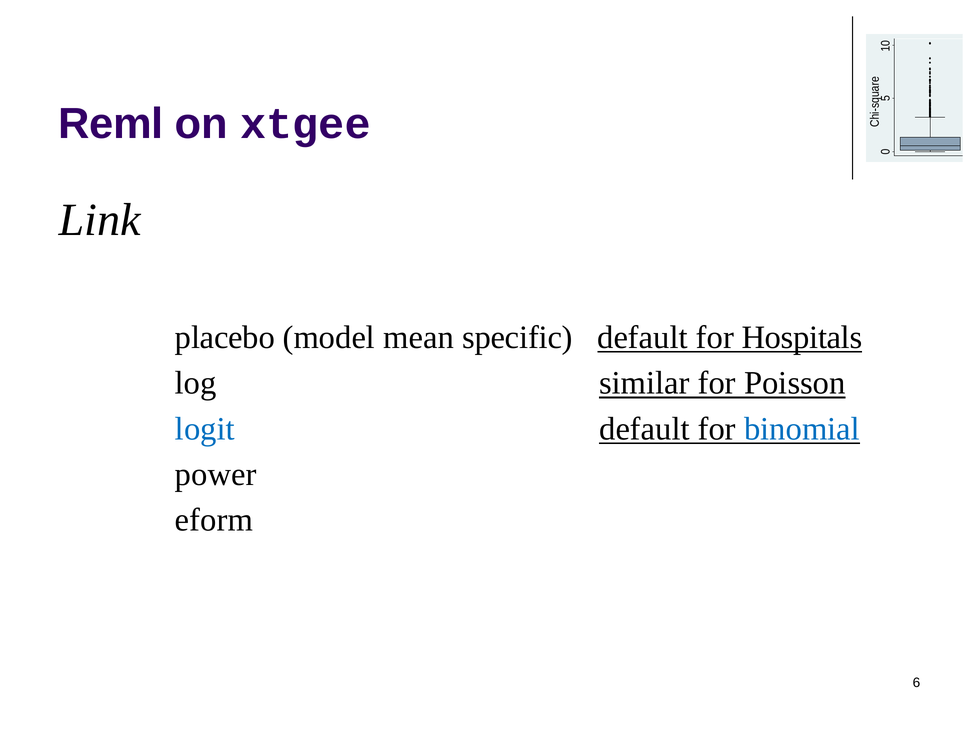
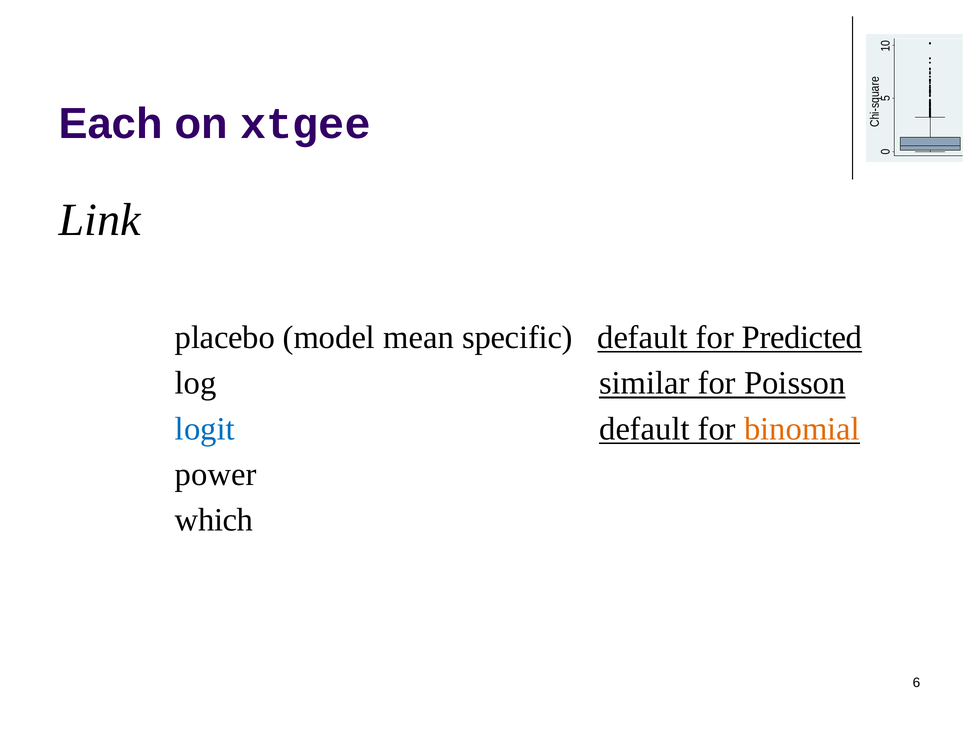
Reml: Reml -> Each (111, 124)
Hospitals: Hospitals -> Predicted (802, 338)
binomial colour: blue -> orange (802, 429)
eform: eform -> which (214, 520)
